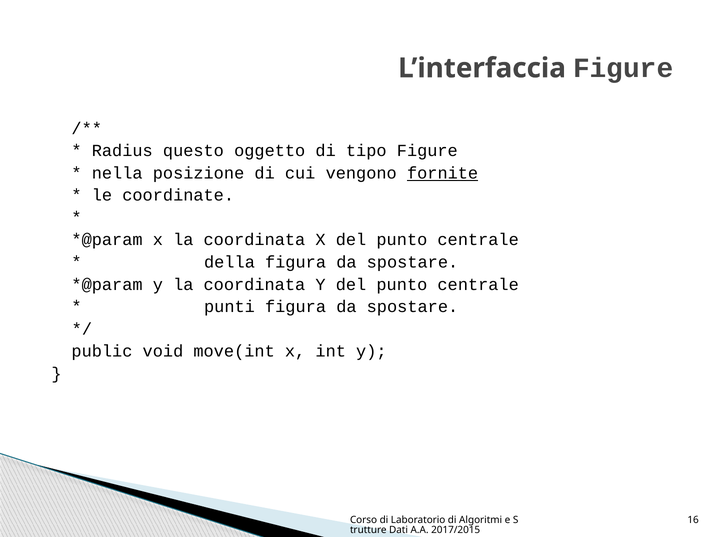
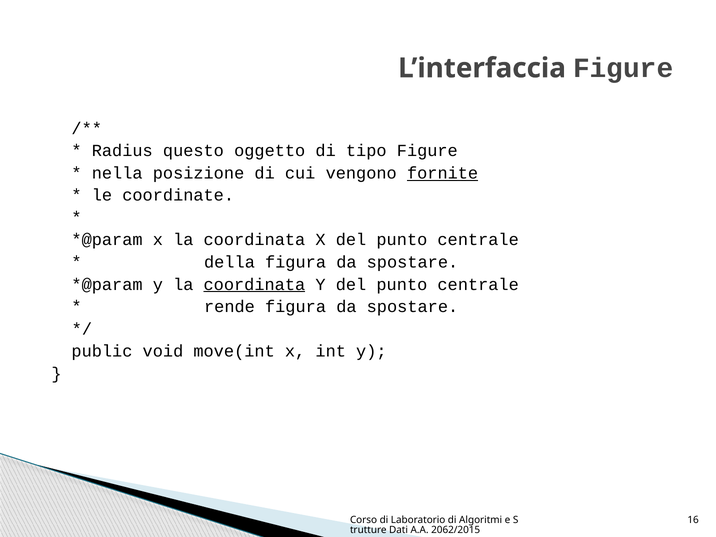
coordinata underline: none -> present (254, 284)
punti: punti -> rende (229, 307)
2017/2015: 2017/2015 -> 2062/2015 (456, 530)
